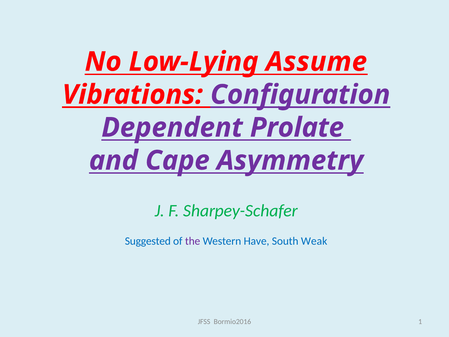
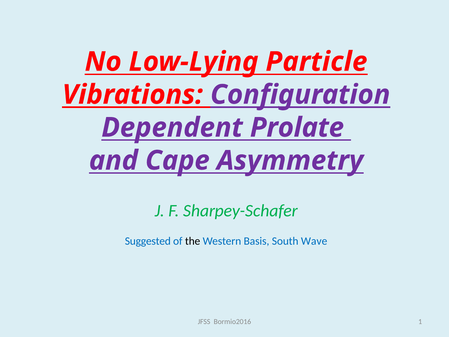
Assume: Assume -> Particle (316, 62)
the colour: purple -> black (193, 241)
Have: Have -> Basis (257, 241)
Weak: Weak -> Wave (314, 241)
